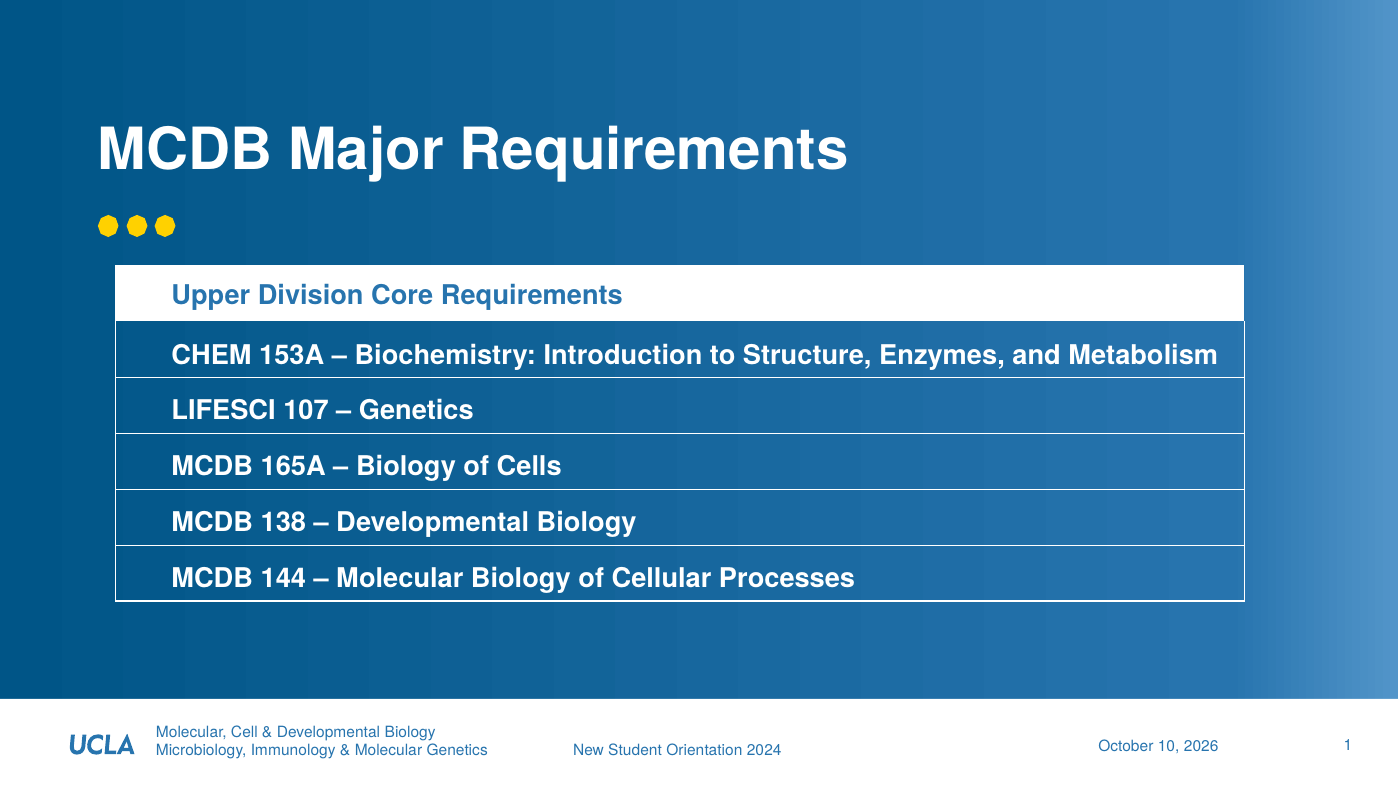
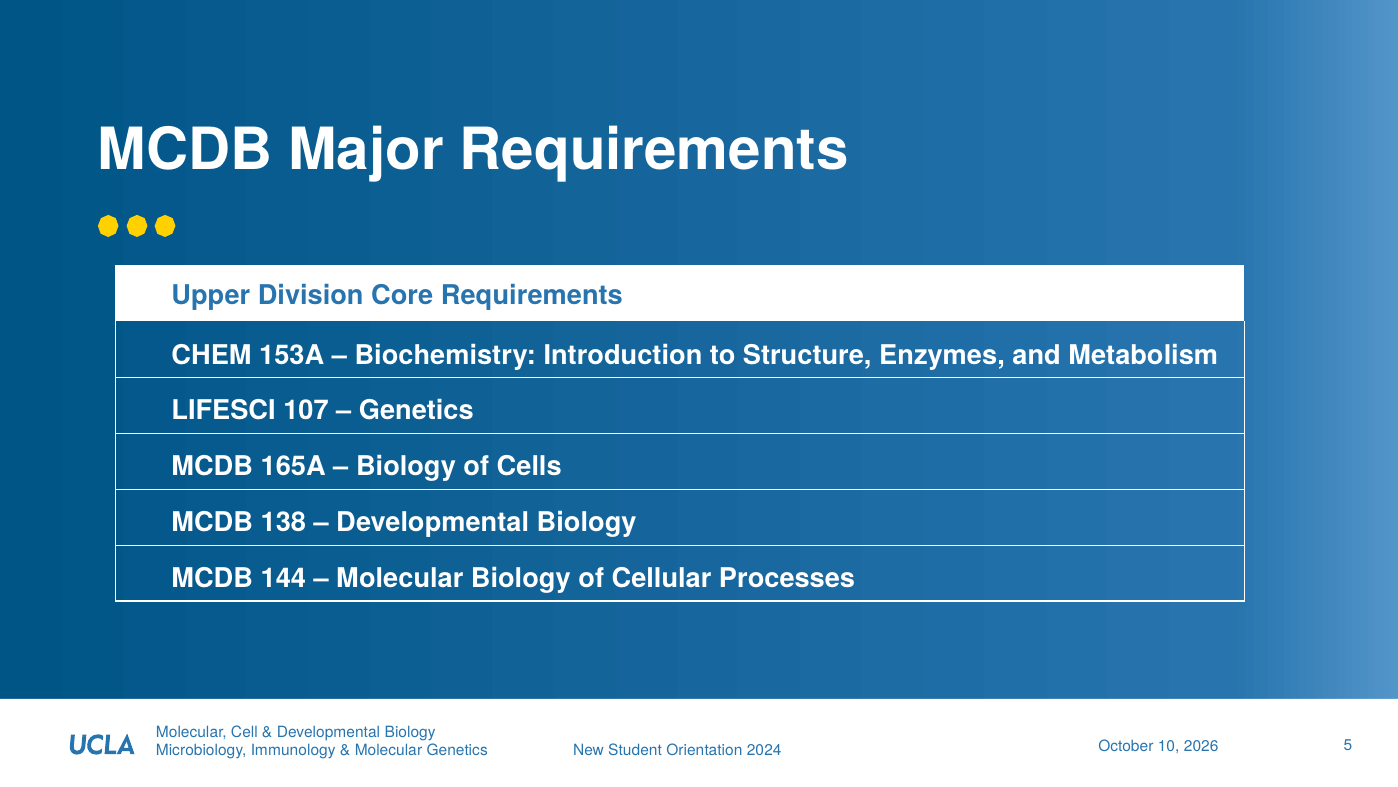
1: 1 -> 5 (1348, 746)
